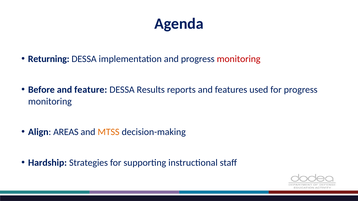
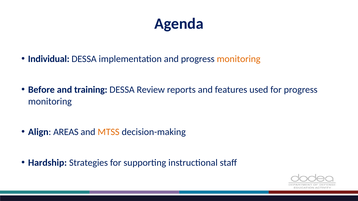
Returning: Returning -> Individual (49, 59)
monitoring colour: red -> orange (239, 59)
feature: feature -> training (91, 90)
Results: Results -> Review (151, 90)
